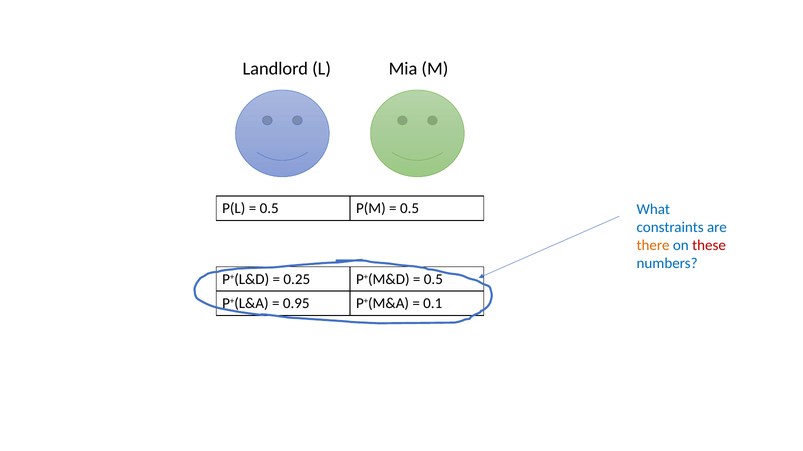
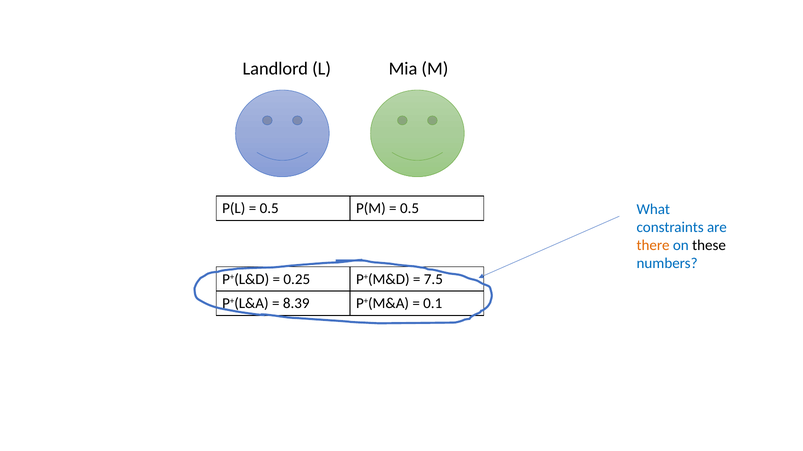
these colour: red -> black (709, 246)
0.5: 0.5 -> 7.5 (433, 280)
0.95: 0.95 -> 8.39 (296, 304)
